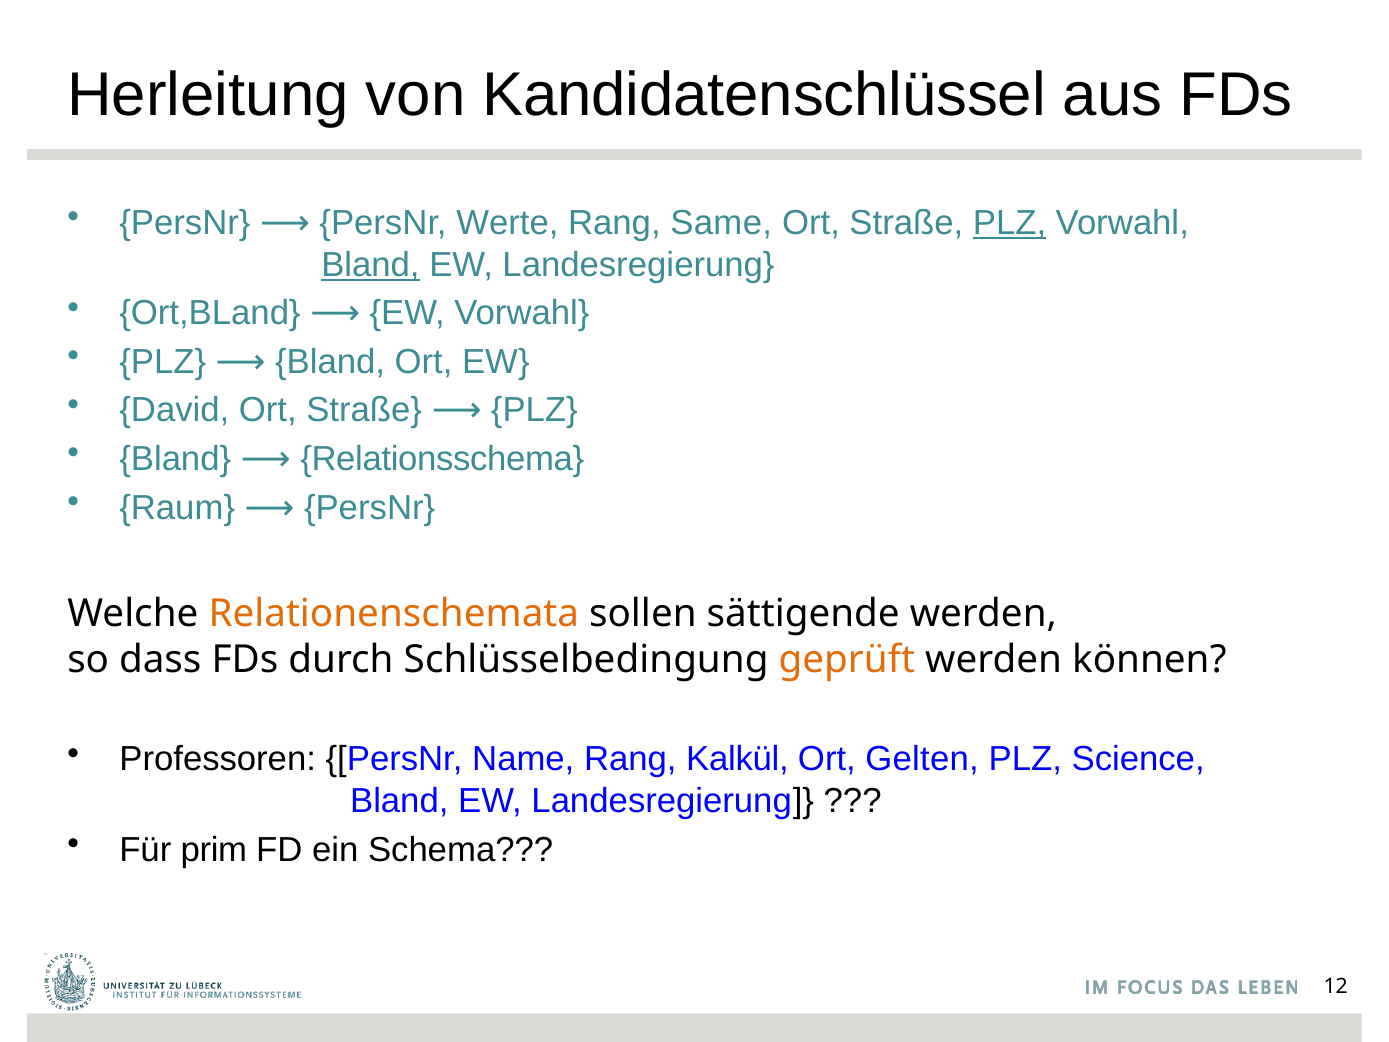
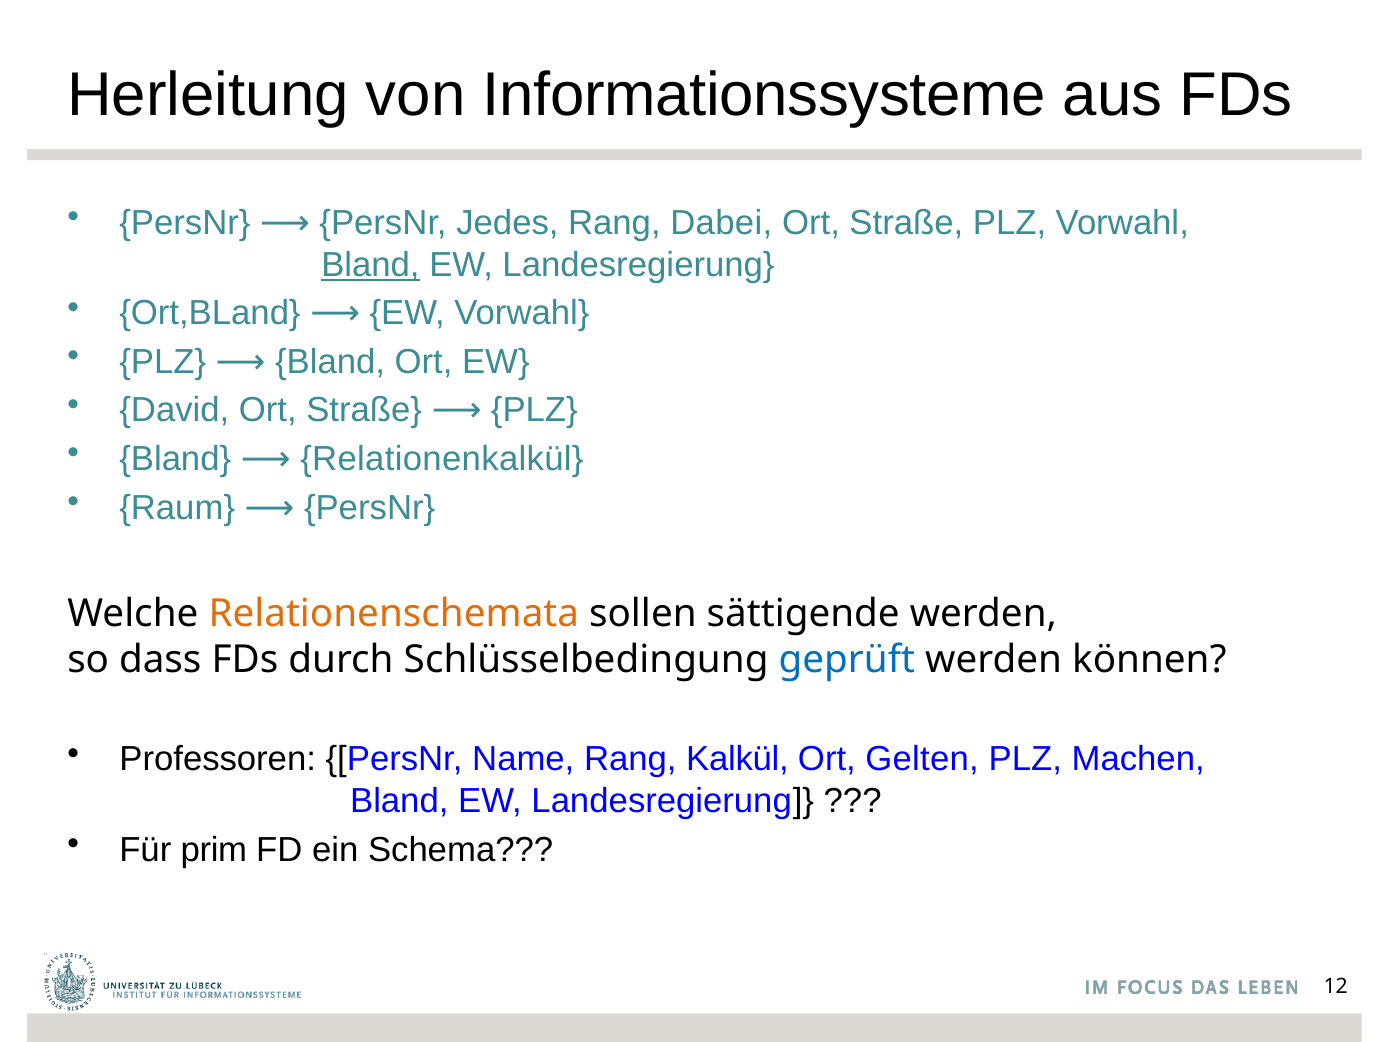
Kandidatenschlüssel: Kandidatenschlüssel -> Informationssysteme (764, 95)
Werte: Werte -> Jedes (507, 223)
Same: Same -> Dabei (721, 223)
PLZ underline: present -> none (1010, 223)
Relationsschema: Relationsschema -> Relationenkalkül (442, 459)
geprüft colour: orange -> blue (847, 660)
Science: Science -> Machen (1138, 759)
